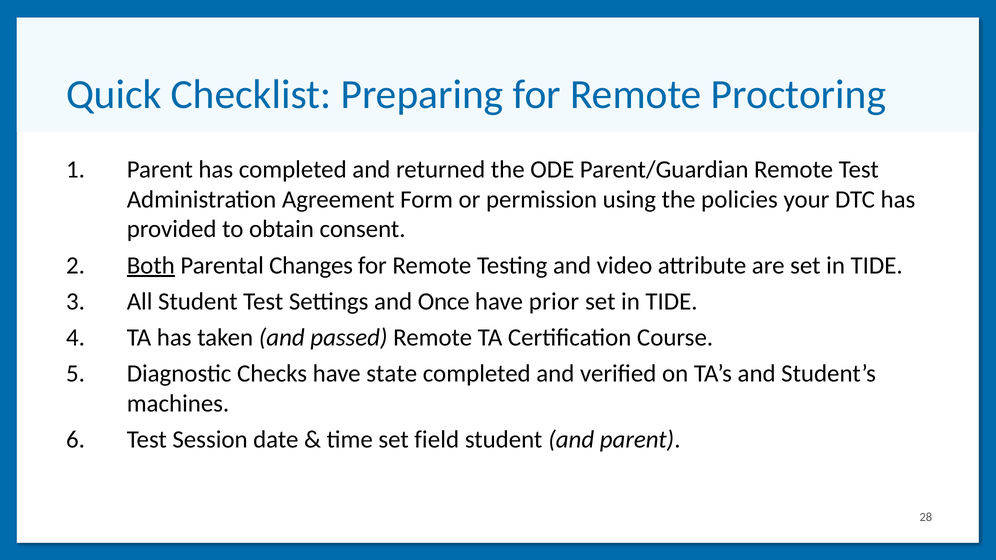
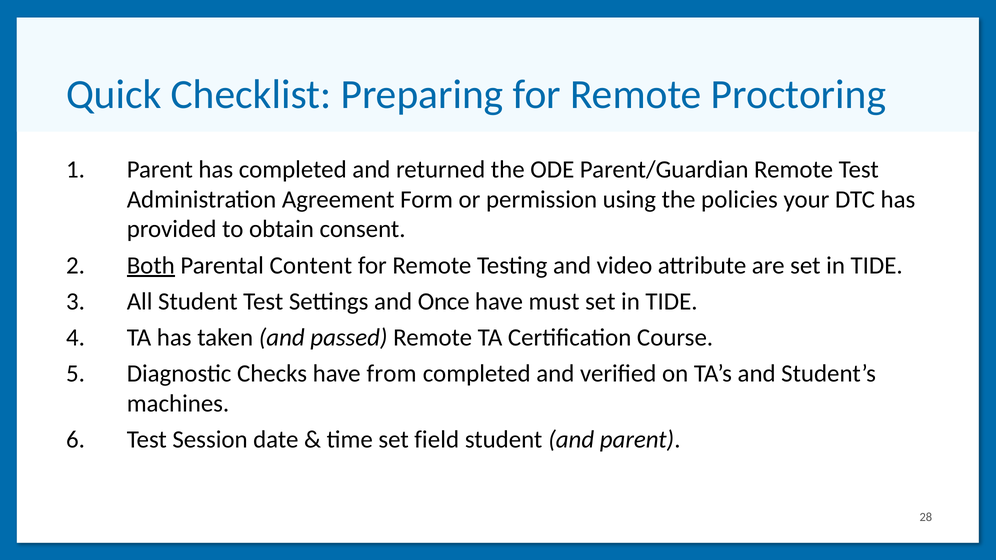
Changes: Changes -> Content (311, 265)
prior: prior -> must (554, 302)
state: state -> from (392, 374)
